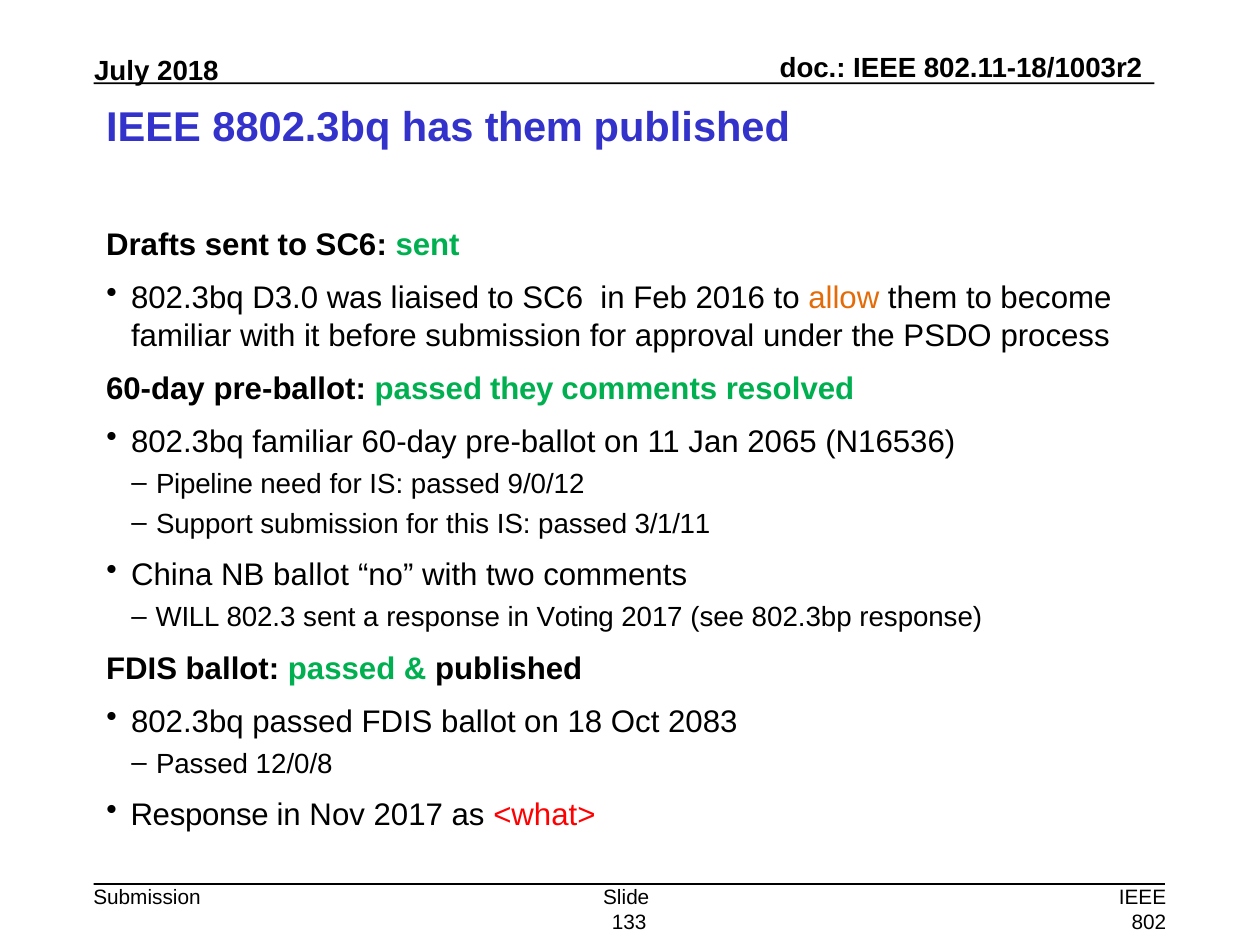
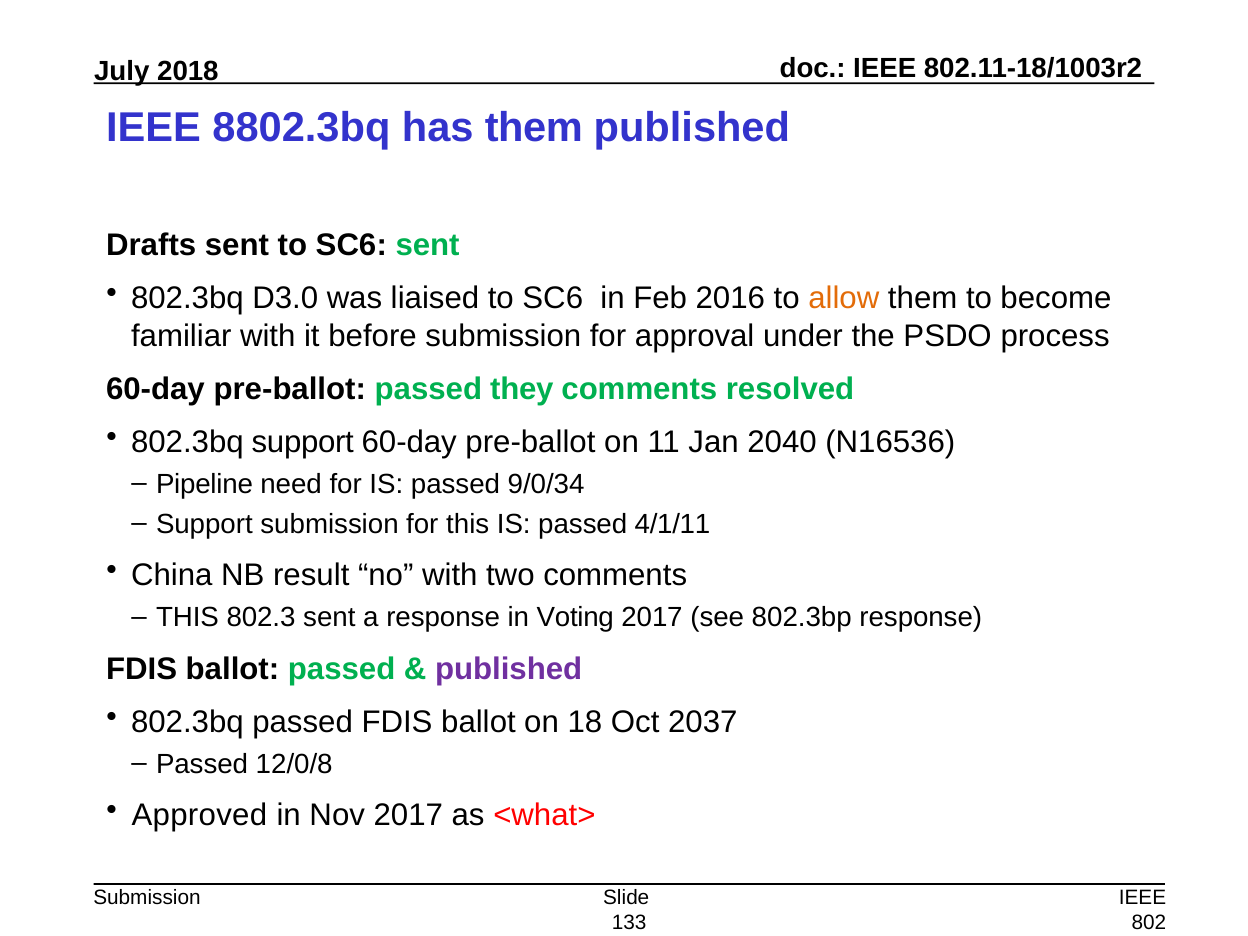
802.3bq familiar: familiar -> support (303, 442)
2065: 2065 -> 2040 (782, 442)
9/0/12: 9/0/12 -> 9/0/34 (546, 484)
3/1/11: 3/1/11 -> 4/1/11 (672, 524)
NB ballot: ballot -> result (311, 576)
WILL: WILL -> THIS (187, 618)
published colour: black -> purple (509, 669)
2083: 2083 -> 2037 (703, 722)
Response: Response -> Approved (199, 815)
